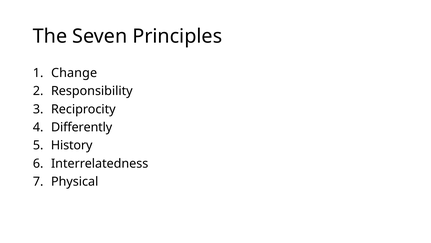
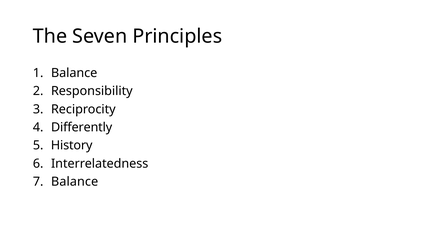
Change: Change -> Balance (74, 73)
Physical: Physical -> Balance (75, 181)
